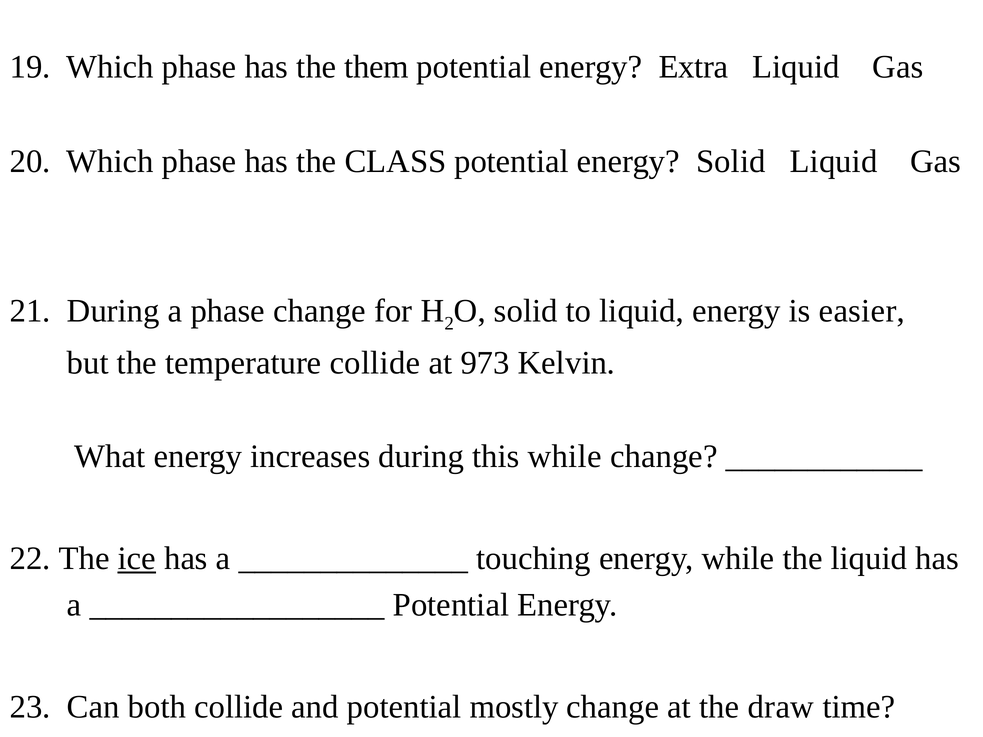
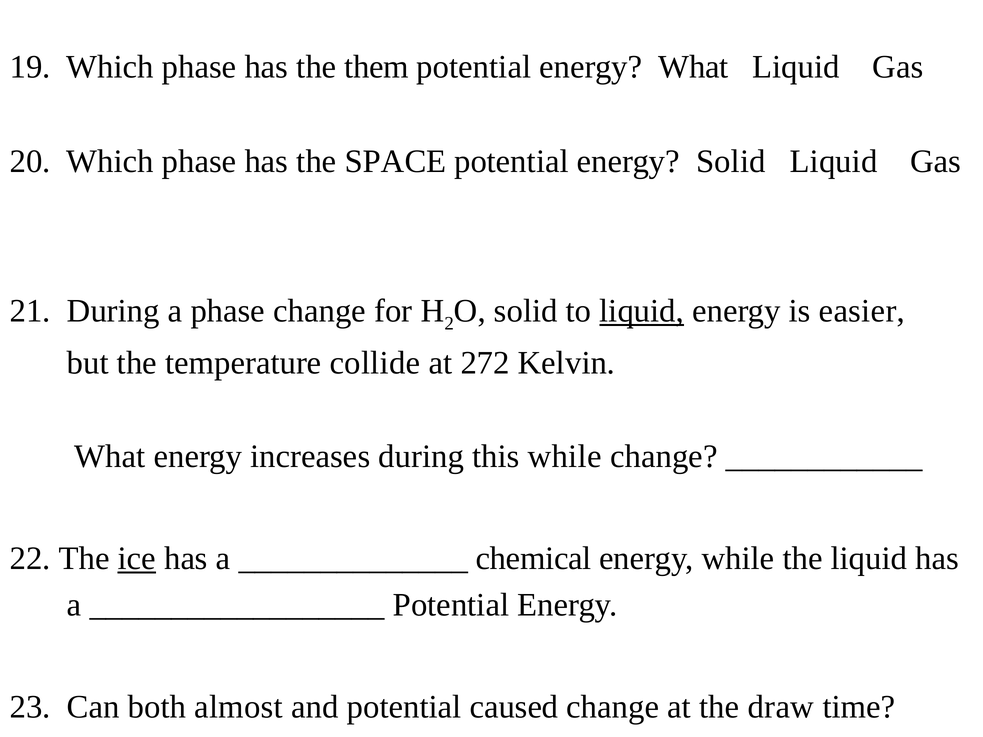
energy Extra: Extra -> What (693, 67)
CLASS: CLASS -> SPACE (396, 161)
liquid underline: none -> present (642, 311)
973: 973 -> 272 (485, 363)
touching: touching -> chemical (534, 559)
both collide: collide -> almost (239, 707)
mostly: mostly -> caused (514, 707)
